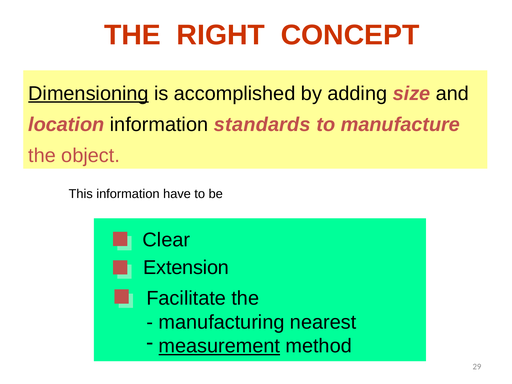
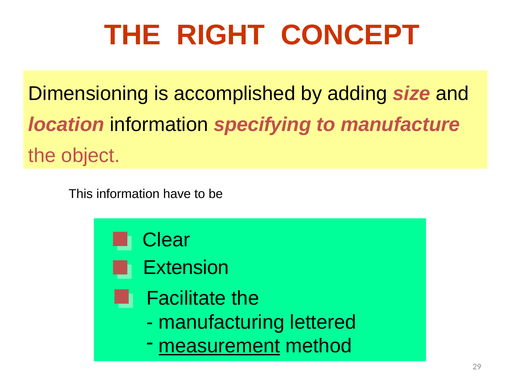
Dimensioning underline: present -> none (88, 93)
standards: standards -> specifying (263, 124)
nearest: nearest -> lettered (323, 322)
